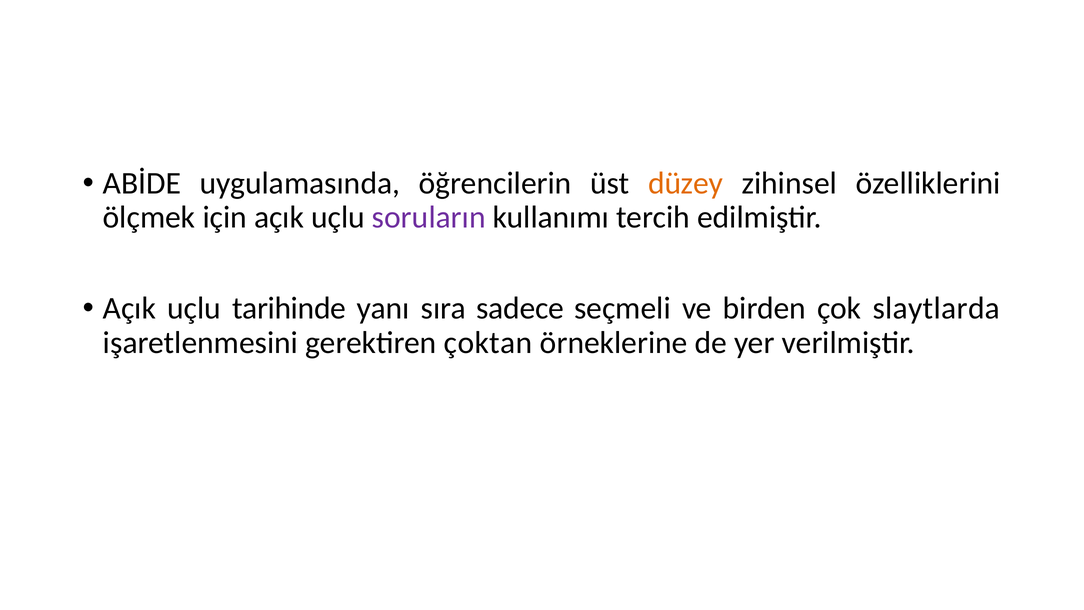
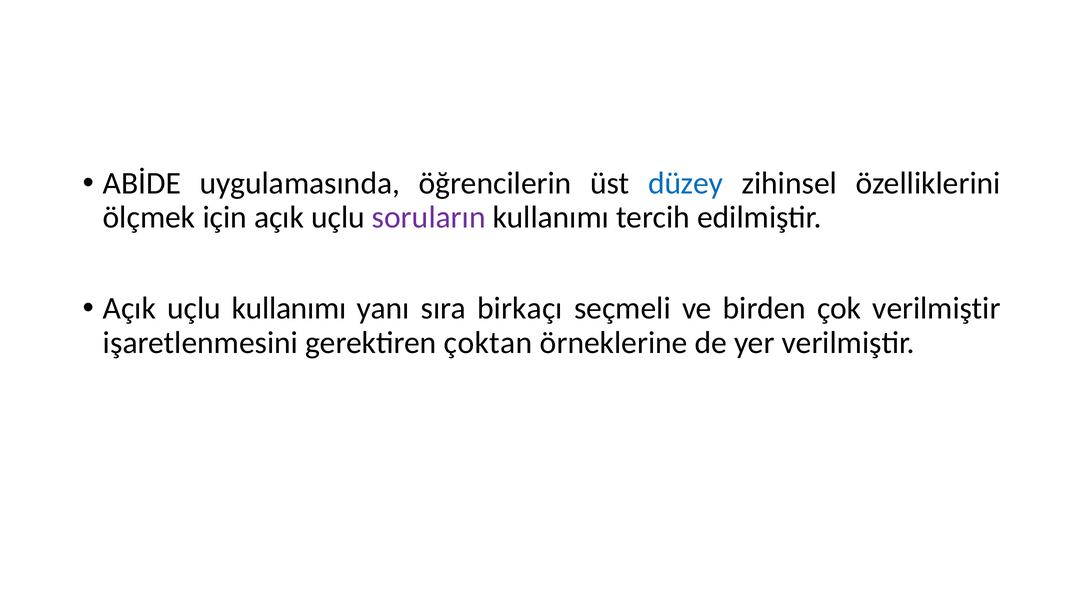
düzey colour: orange -> blue (686, 183)
uçlu tarihinde: tarihinde -> kullanımı (289, 308)
sadece: sadece -> birkaçı (520, 308)
çok slaytlarda: slaytlarda -> verilmiştir (937, 308)
